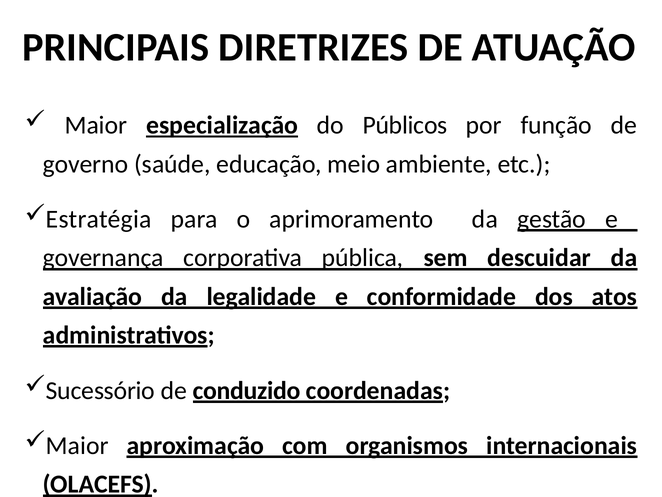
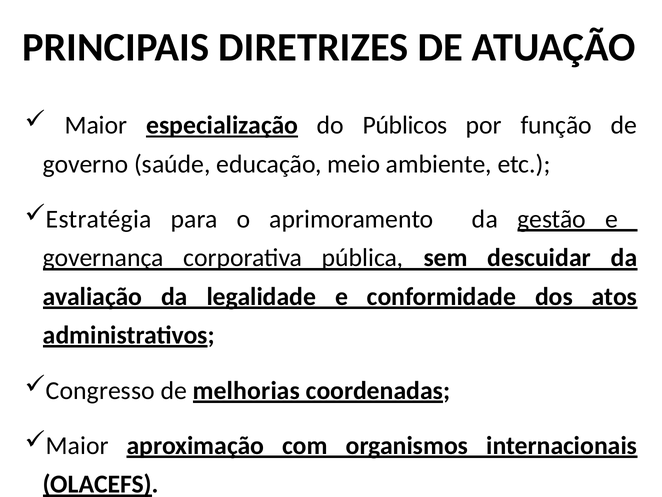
Sucessório: Sucessório -> Congresso (100, 390)
conduzido: conduzido -> melhorias (246, 390)
